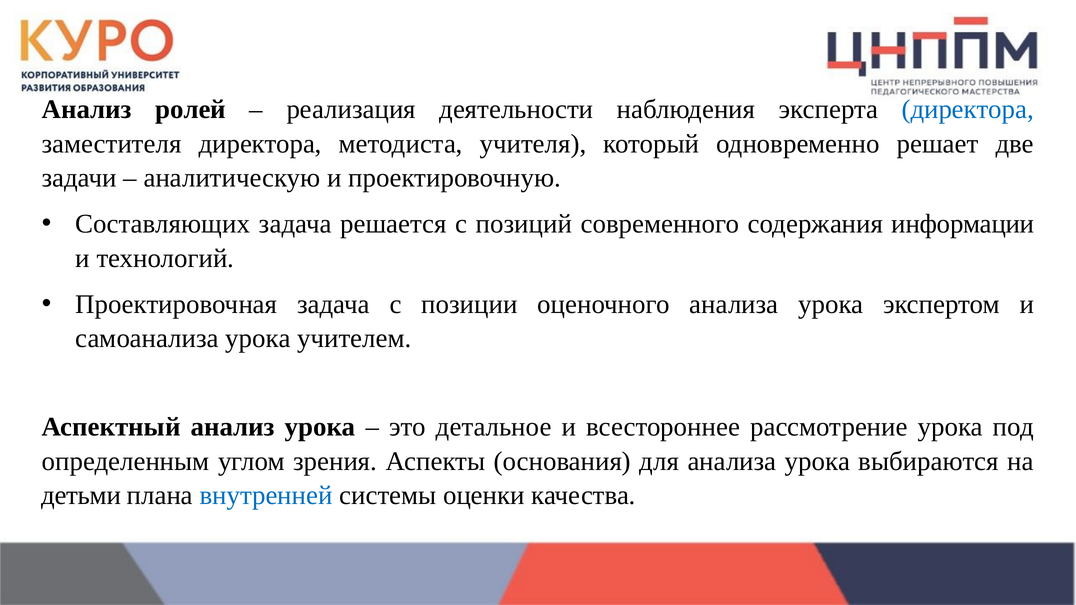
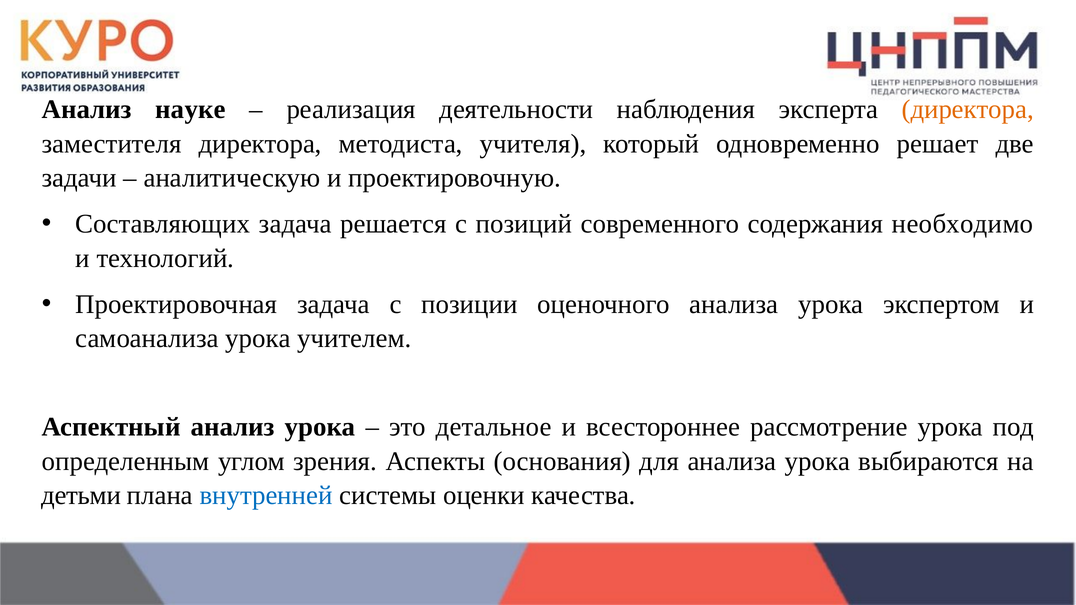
ролей: ролей -> науке (190, 110)
директора colour: blue -> orange (968, 110)
информации: информации -> необходимо (963, 224)
